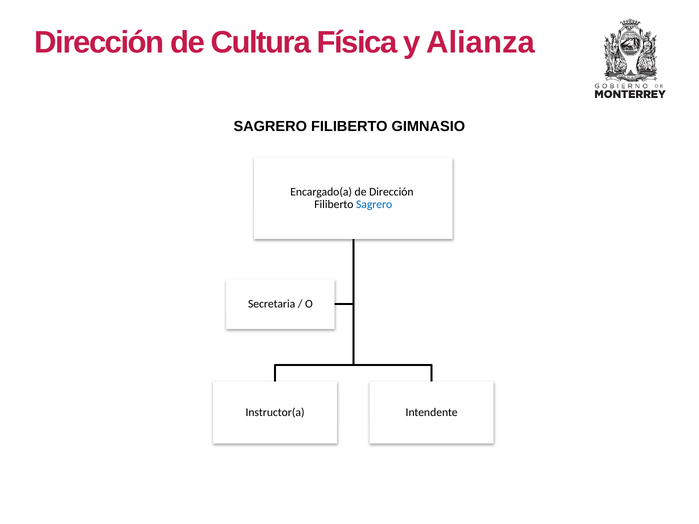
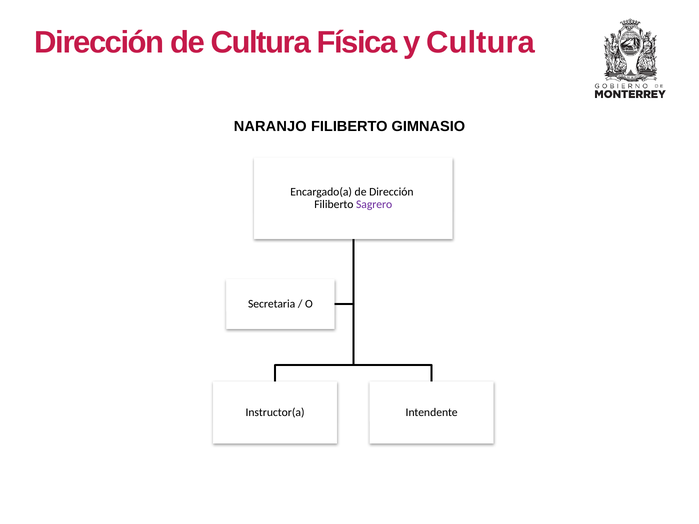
y Alianza: Alianza -> Cultura (481, 43)
SAGRERO: SAGRERO -> NARANJO (270, 127)
Sagrero colour: blue -> purple (374, 205)
